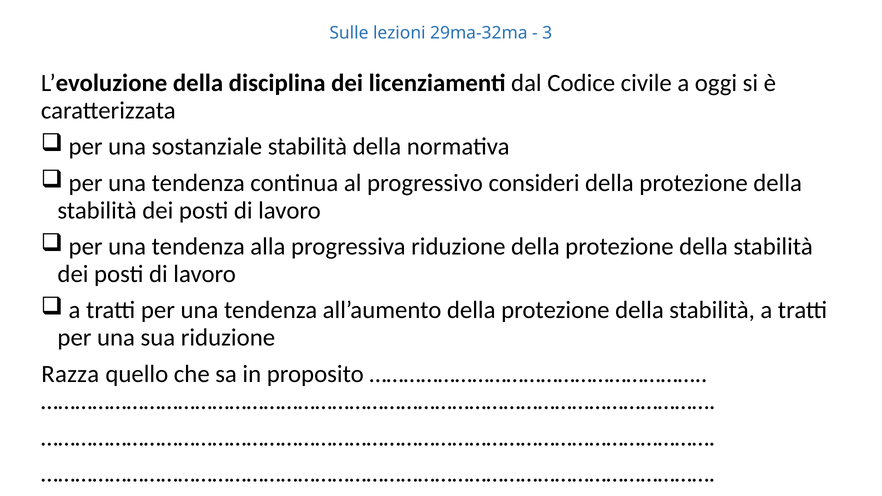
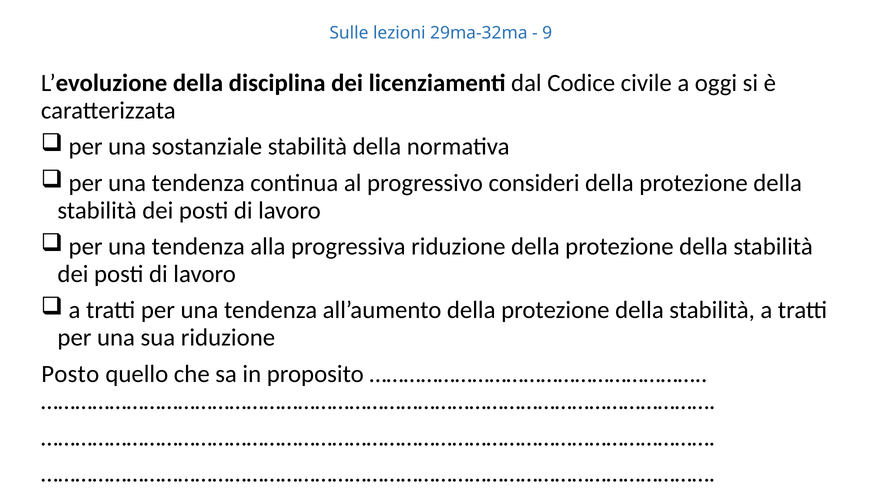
3: 3 -> 9 (547, 33)
Razza: Razza -> Posto (70, 374)
